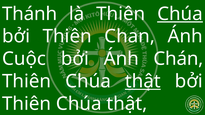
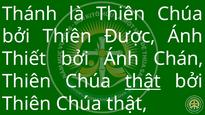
Chúa underline: present -> none (180, 14)
Chan: Chan -> Được (130, 36)
Cuộc: Cuộc -> Thiết (24, 59)
